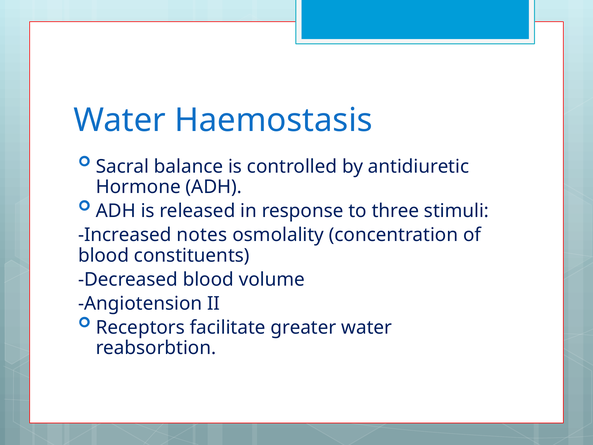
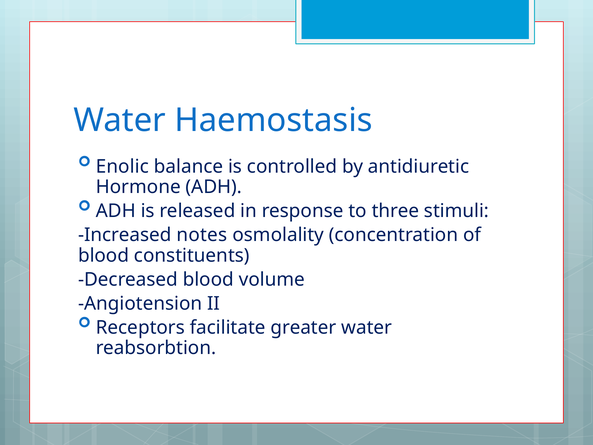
Sacral: Sacral -> Enolic (122, 166)
